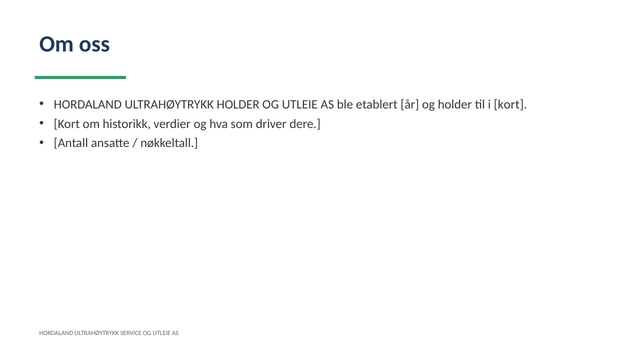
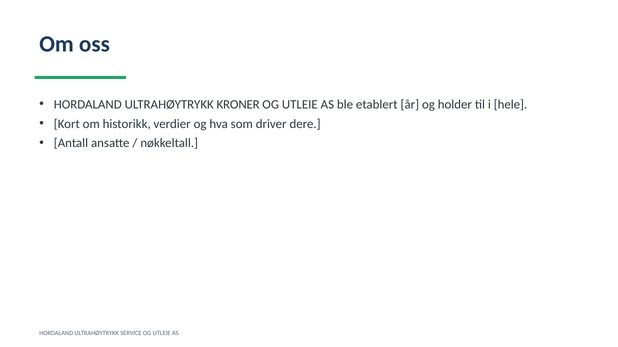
ULTRAHØYTRYKK HOLDER: HOLDER -> KRONER (238, 105)
i kort: kort -> hele (511, 105)
